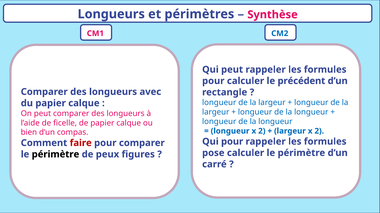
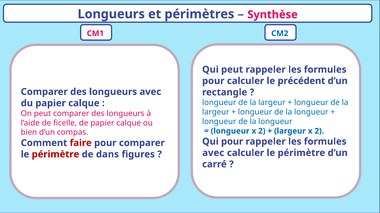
pose: pose -> avec (213, 153)
périmètre colour: black -> red (55, 155)
peux: peux -> dans (107, 155)
